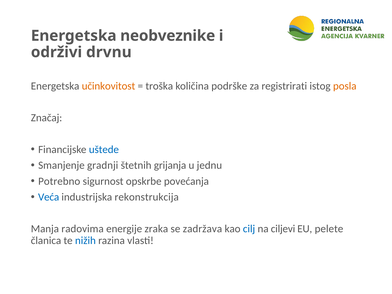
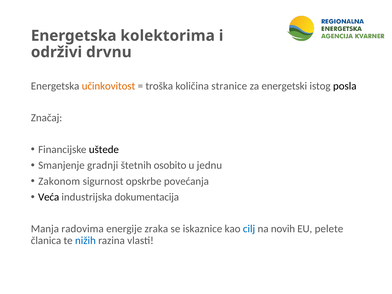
neobveznike: neobveznike -> kolektorima (168, 36)
podrške: podrške -> stranice (229, 86)
registrirati: registrirati -> energetski (284, 86)
posla colour: orange -> black (345, 86)
uštede colour: blue -> black (104, 150)
grijanja: grijanja -> osobito (170, 165)
Potrebno: Potrebno -> Zakonom (59, 181)
Veća colour: blue -> black (49, 197)
rekonstrukcija: rekonstrukcija -> dokumentacija (147, 197)
zadržava: zadržava -> iskaznice (203, 229)
ciljevi: ciljevi -> novih (283, 229)
